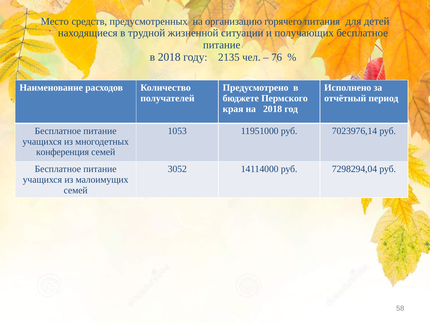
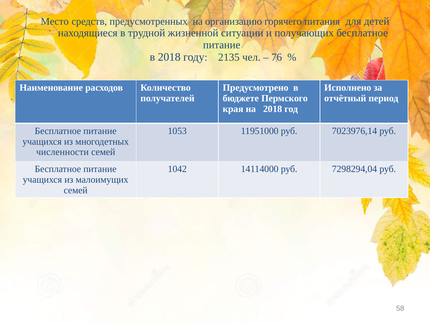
конференция: конференция -> численности (62, 152)
3052: 3052 -> 1042 (177, 169)
